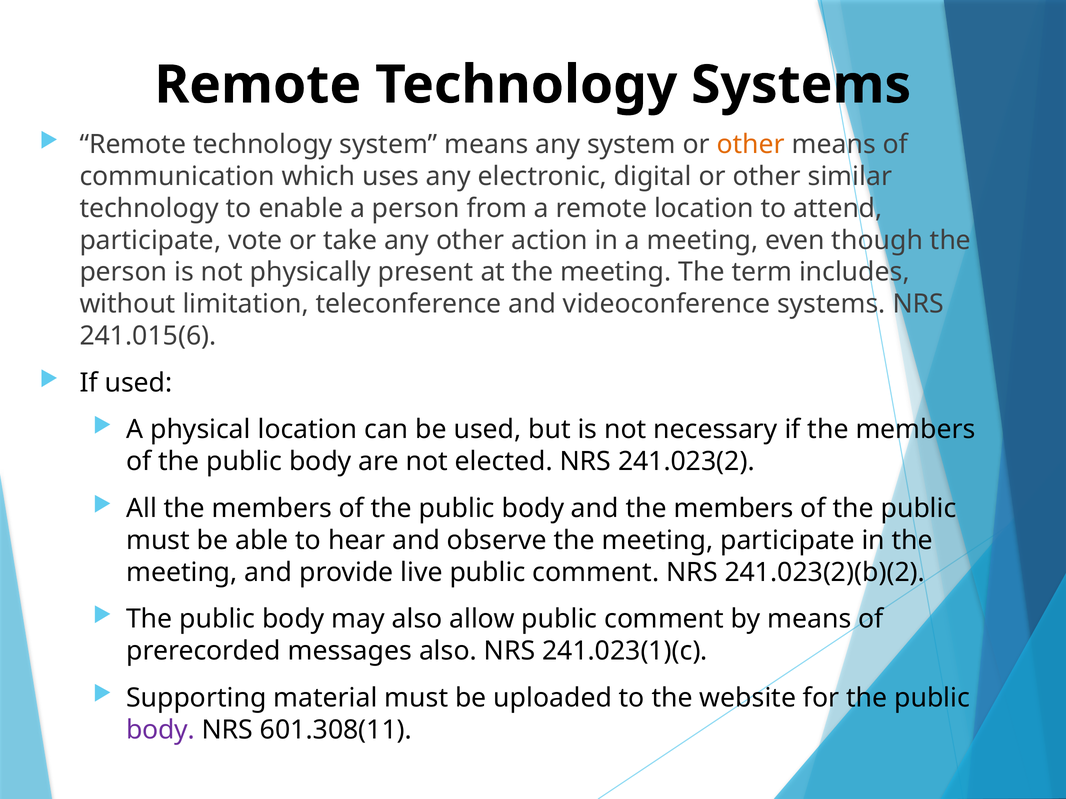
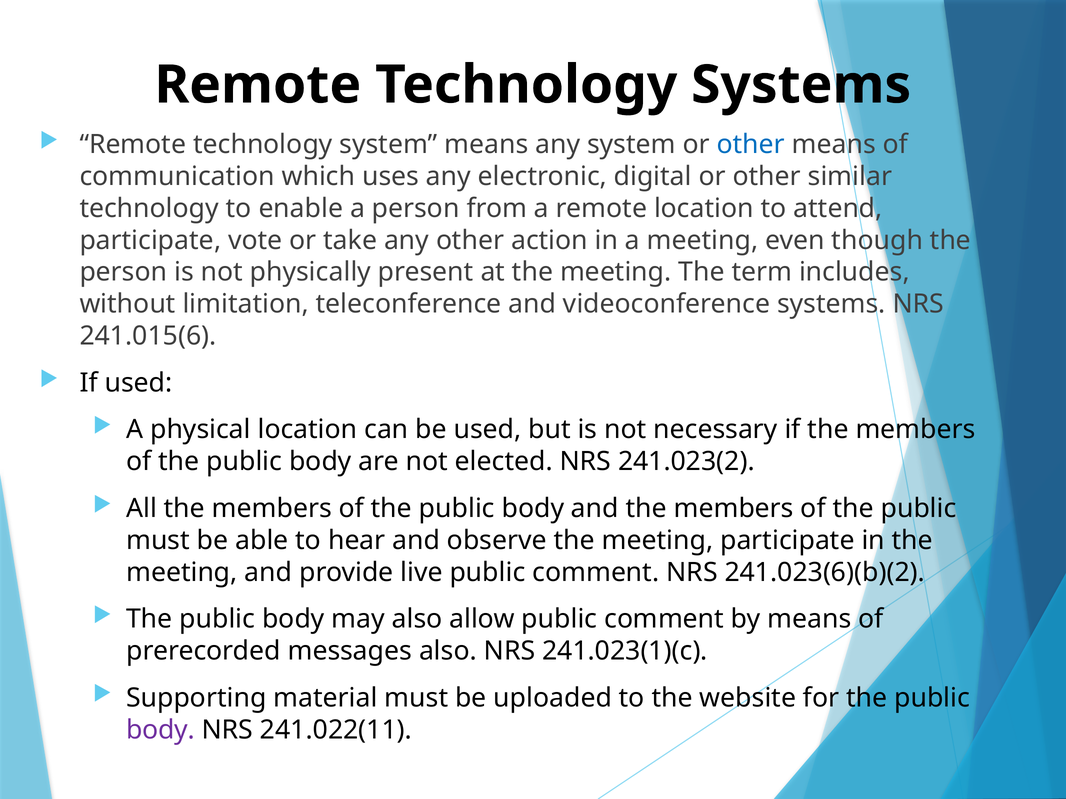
other colour: orange -> blue (751, 144)
241.023(2)(b)(2: 241.023(2)(b)(2 -> 241.023(6)(b)(2 (825, 573)
601.308(11: 601.308(11 -> 241.022(11 (336, 730)
